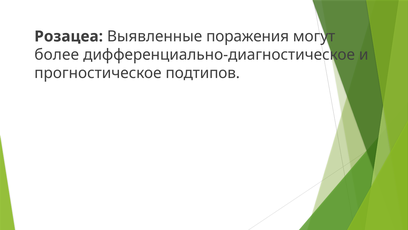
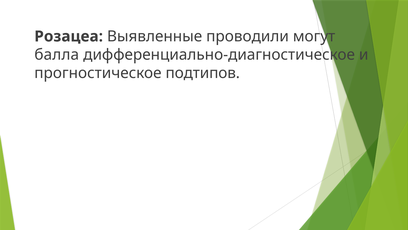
поражения: поражения -> проводили (248, 36)
более: более -> балла (57, 55)
